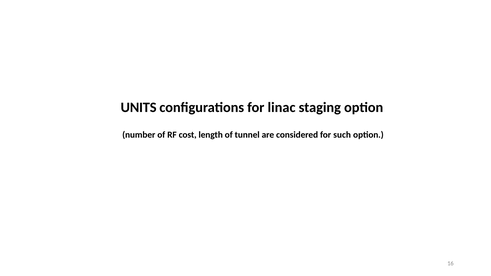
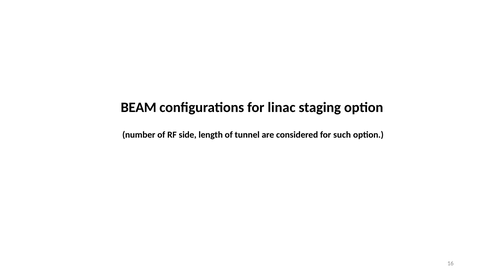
UNITS: UNITS -> BEAM (139, 108)
cost: cost -> side (188, 135)
